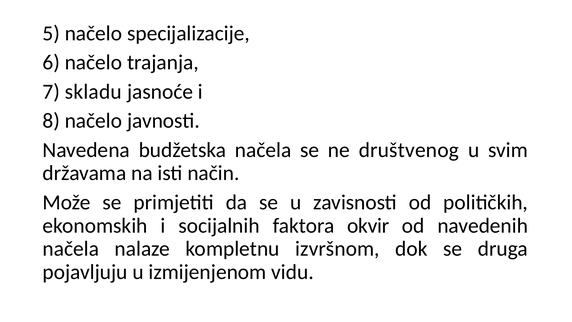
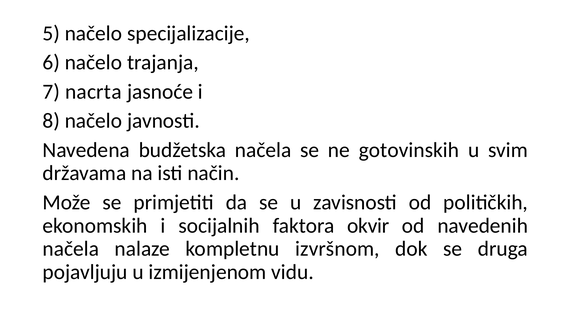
skladu: skladu -> nacrta (93, 92)
društvenog: društvenog -> gotovinskih (409, 150)
